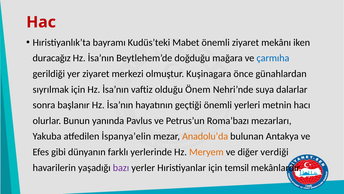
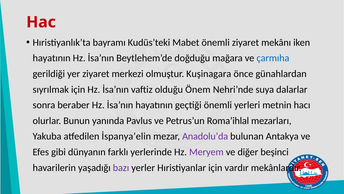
duracağız: duracağız -> hayatının (52, 58)
başlanır: başlanır -> beraber (74, 105)
Roma’bazı: Roma’bazı -> Roma’ihlal (228, 120)
Anadolu’da colour: orange -> purple (205, 136)
Meryem colour: orange -> purple (206, 152)
verdiği: verdiği -> beşinci (275, 152)
temsil: temsil -> vardır (237, 167)
